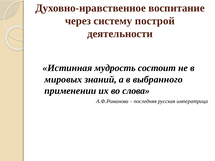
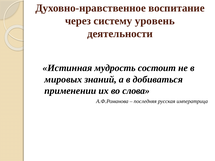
построй: построй -> уровень (155, 21)
выбранного: выбранного -> добиваться (158, 80)
